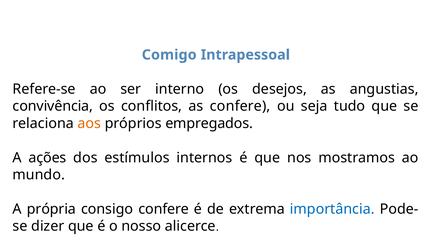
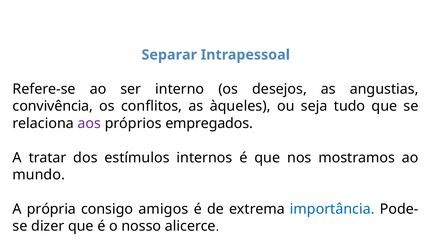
Comigo: Comigo -> Separar (169, 55)
as confere: confere -> àqueles (240, 106)
aos colour: orange -> purple (89, 123)
ações: ações -> tratar (48, 157)
consigo confere: confere -> amigos (164, 209)
